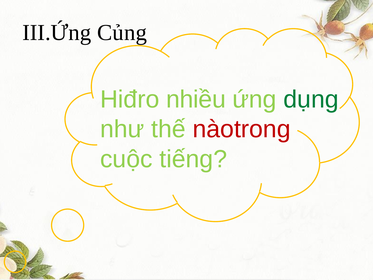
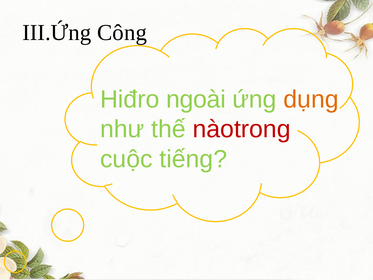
Củng: Củng -> Công (122, 33)
nhiều: nhiều -> ngoài (196, 99)
dụng colour: green -> orange (311, 99)
